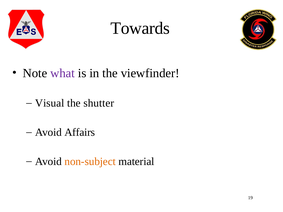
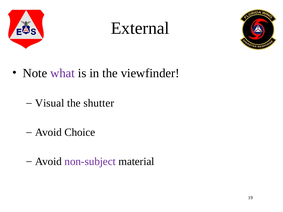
Towards: Towards -> External (140, 28)
Affairs: Affairs -> Choice (80, 132)
non-subject colour: orange -> purple (90, 162)
